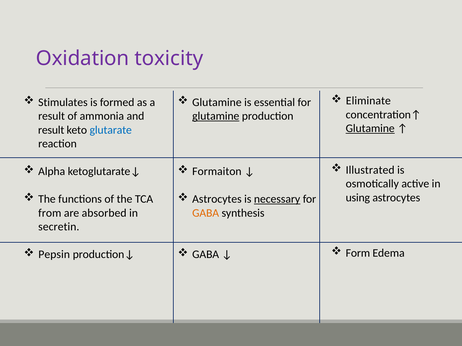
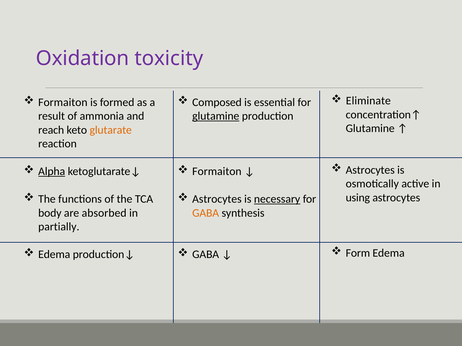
Stimulates: Stimulates -> Formaiton (63, 102)
Glutamine: Glutamine -> Composed (217, 102)
Glutamine underline: present -> none (370, 129)
result: result -> reach (51, 130)
glutarate colour: blue -> orange (111, 130)
Illustrated: Illustrated -> Astrocytes (370, 170)
Alpha underline: none -> present (52, 172)
from: from -> body (50, 213)
secretin: secretin -> partially (59, 227)
Pepsin: Pepsin -> Edema (54, 255)
